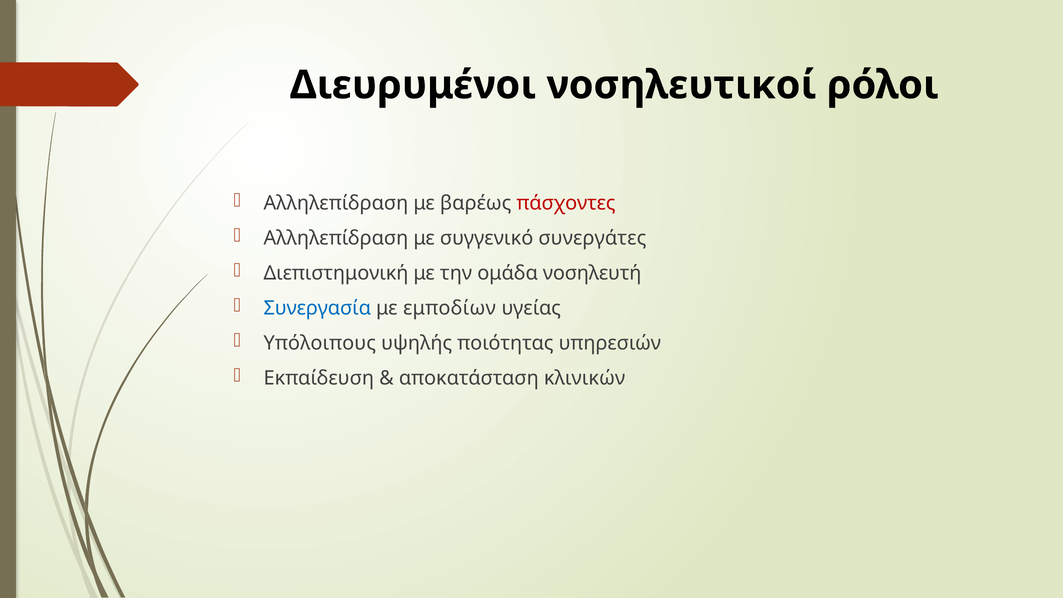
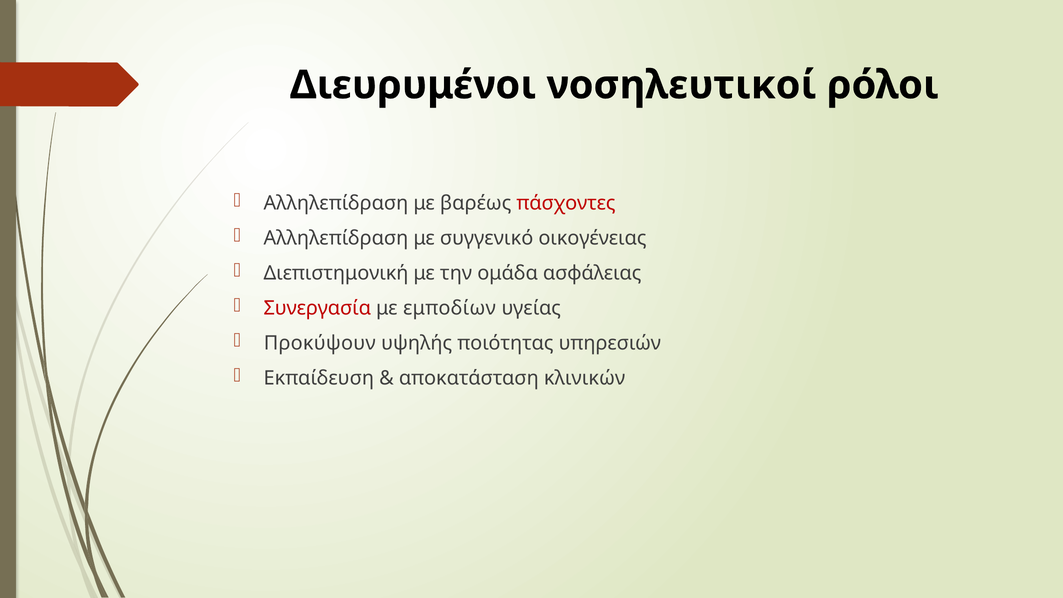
συνεργάτες: συνεργάτες -> οικογένειας (592, 238)
νοσηλευτή: νοσηλευτή -> ασφάλειας (592, 273)
Συνεργασία colour: blue -> red (317, 308)
Υπόλοιπους: Υπόλοιπους -> Προκύψουν (320, 343)
